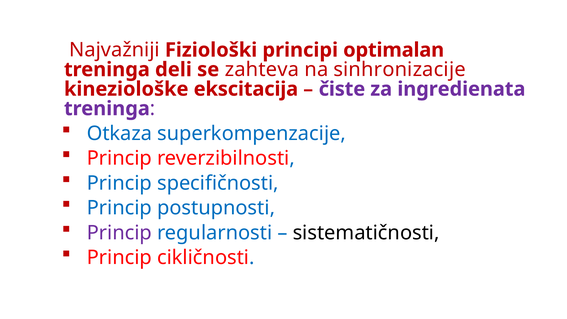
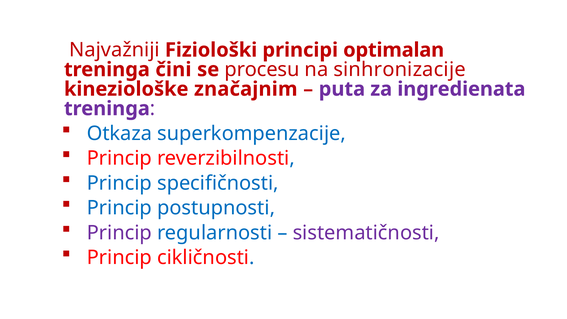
deli: deli -> čini (173, 70)
zahteva: zahteva -> procesu (262, 70)
ekscitacija: ekscitacija -> značajnim (246, 89)
čiste: čiste -> puta (342, 89)
sistematičnosti colour: black -> purple (366, 233)
